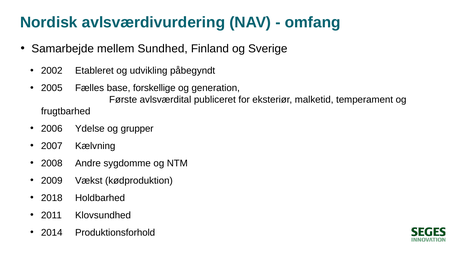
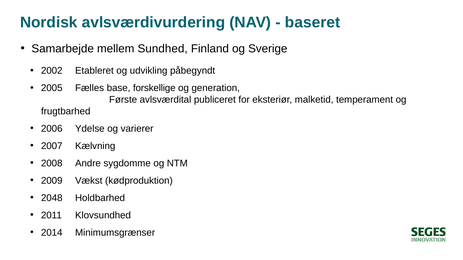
omfang: omfang -> baseret (313, 22)
grupper: grupper -> varierer (137, 129)
2018: 2018 -> 2048 (52, 198)
Produktionsforhold: Produktionsforhold -> Minimumsgrænser (115, 233)
